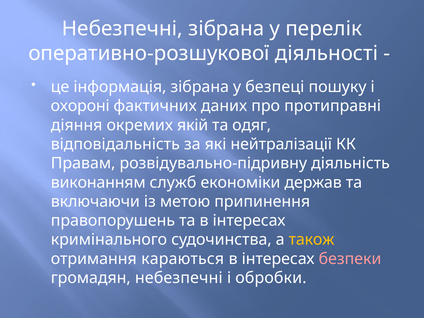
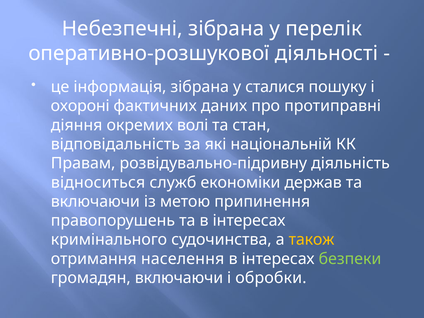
безпеці: безпеці -> сталися (275, 87)
якій: якій -> волі (193, 125)
одяг: одяг -> стан (252, 125)
нейтралізації: нейтралізації -> національній (281, 144)
виконанням: виконанням -> відноситься (98, 182)
караються: караються -> населення (183, 259)
безпеки colour: pink -> light green (350, 259)
громадян небезпечні: небезпечні -> включаючи (179, 278)
